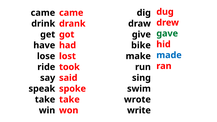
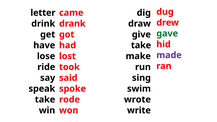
came: came -> letter (43, 13)
bike: bike -> take (141, 45)
made colour: blue -> purple (169, 55)
take: take -> rode (69, 100)
